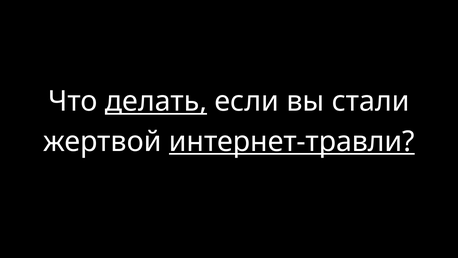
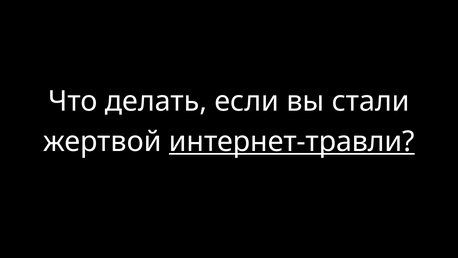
делать underline: present -> none (156, 101)
